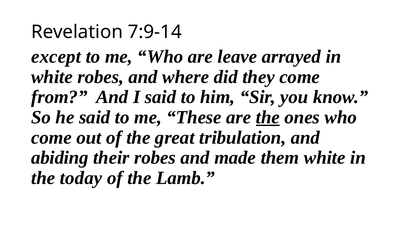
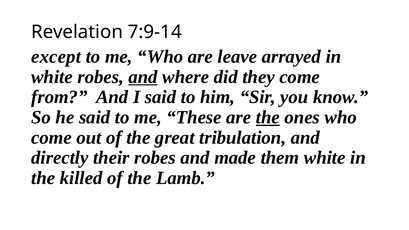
and underline: none -> present (143, 77)
abiding: abiding -> directly (60, 158)
today: today -> killed (81, 178)
